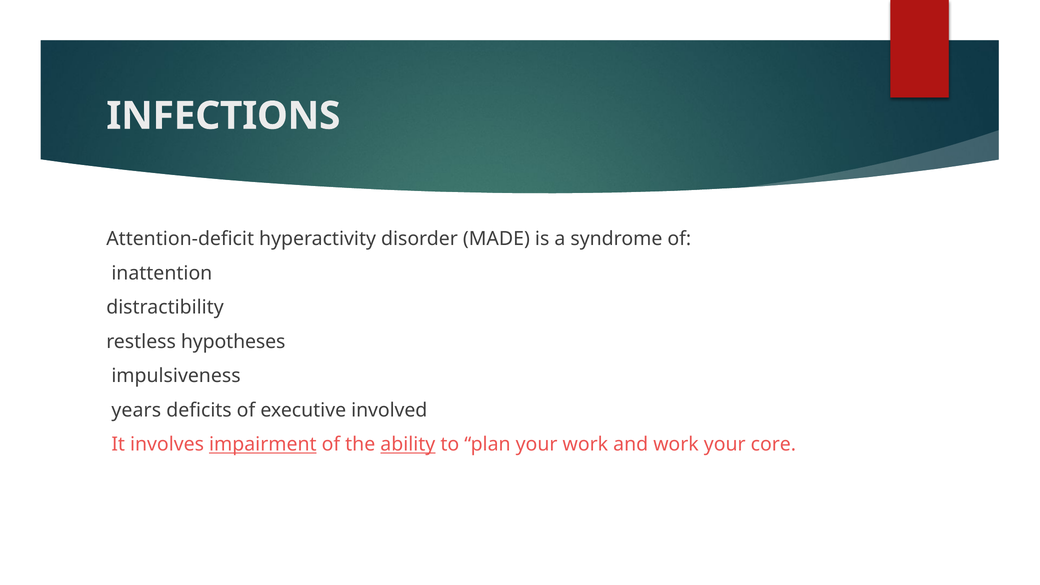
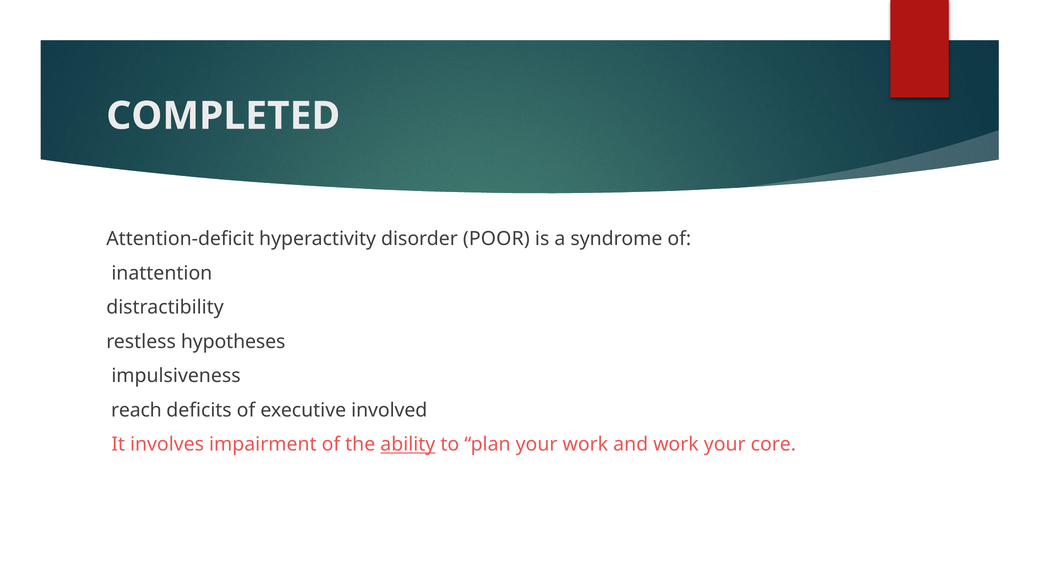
INFECTIONS: INFECTIONS -> COMPLETED (223, 116)
MADE: MADE -> POOR (496, 239)
years: years -> reach (136, 410)
impairment underline: present -> none (263, 444)
